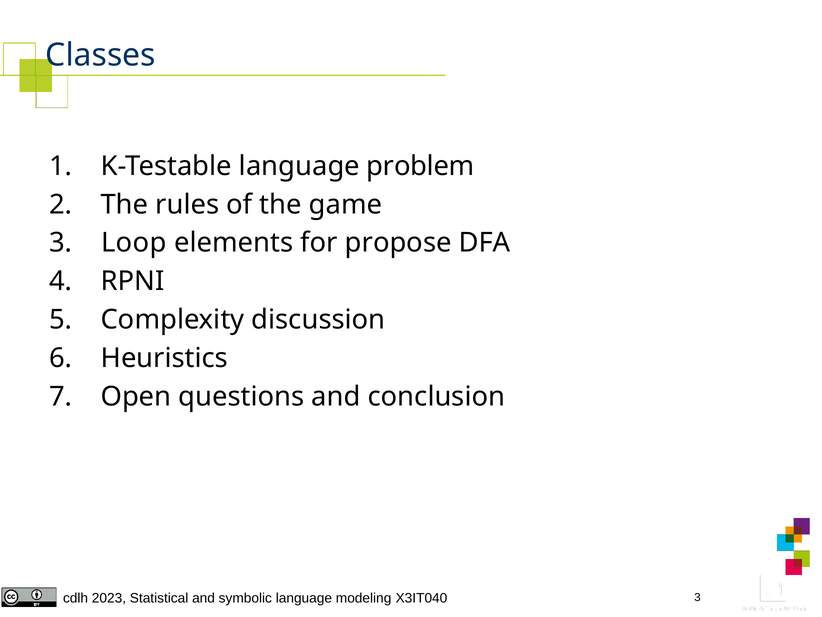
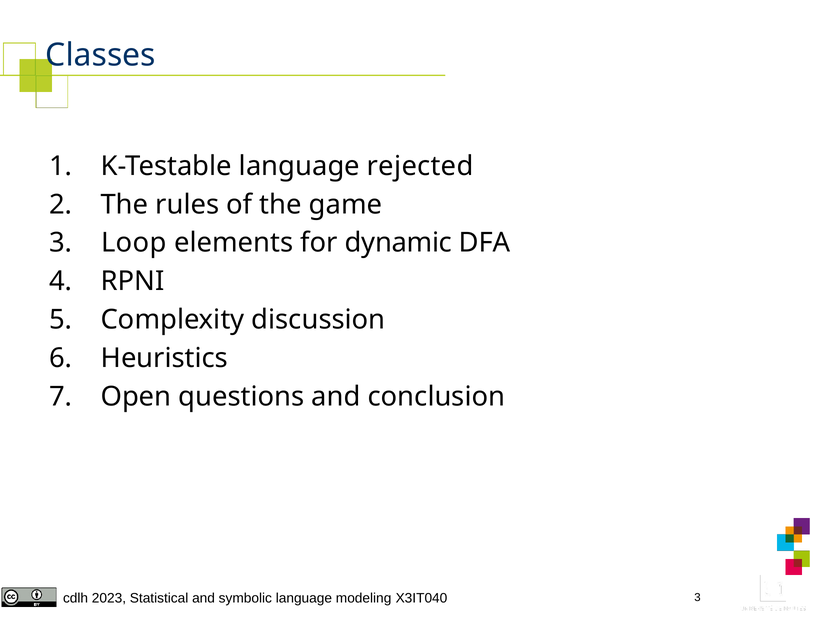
problem: problem -> rejected (420, 166)
propose: propose -> dynamic (398, 243)
